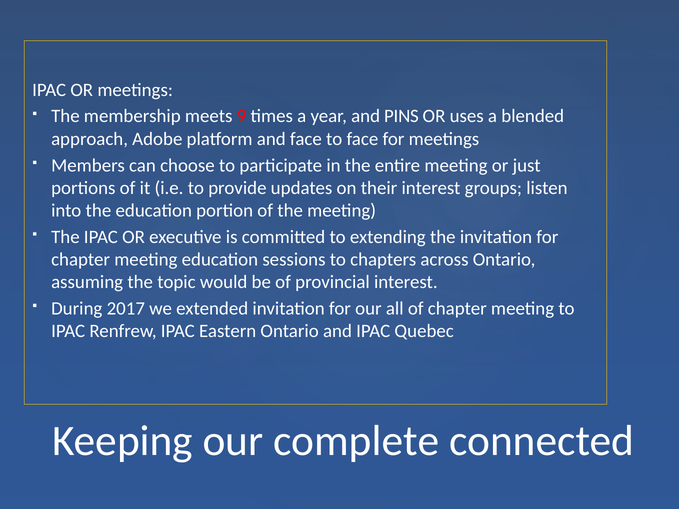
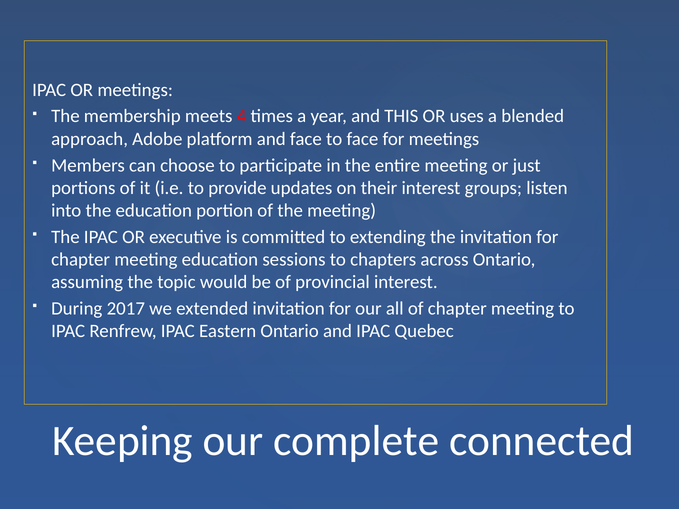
9: 9 -> 4 (242, 116)
PINS: PINS -> THIS (401, 116)
